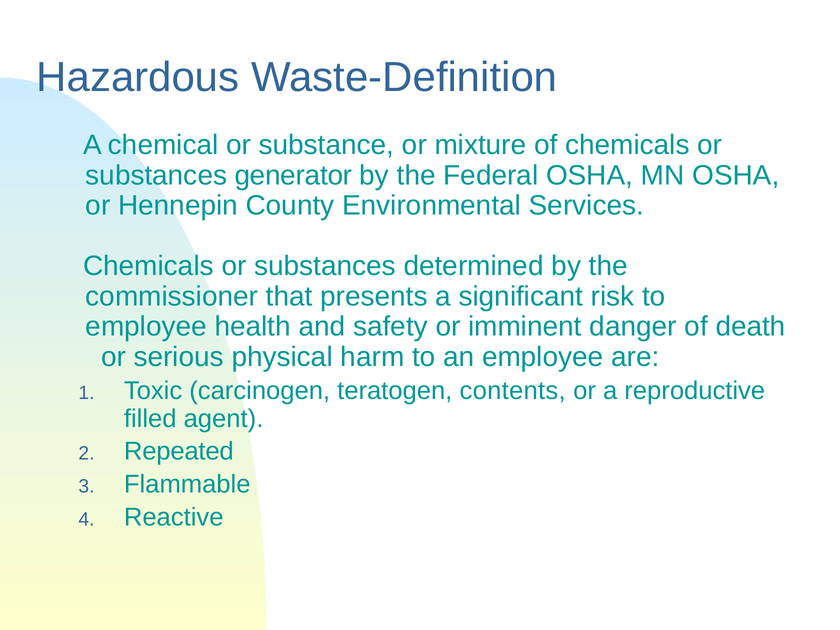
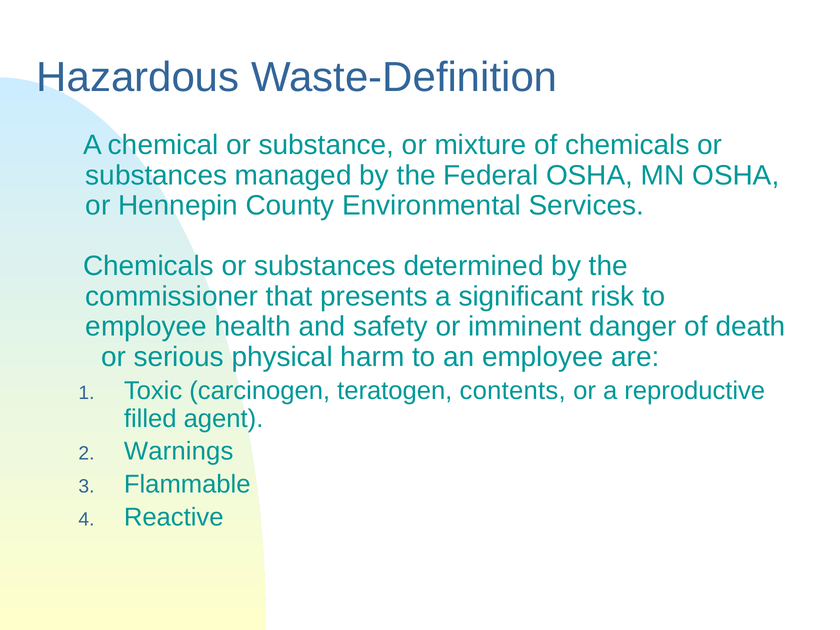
generator: generator -> managed (293, 175)
Repeated: Repeated -> Warnings (179, 451)
